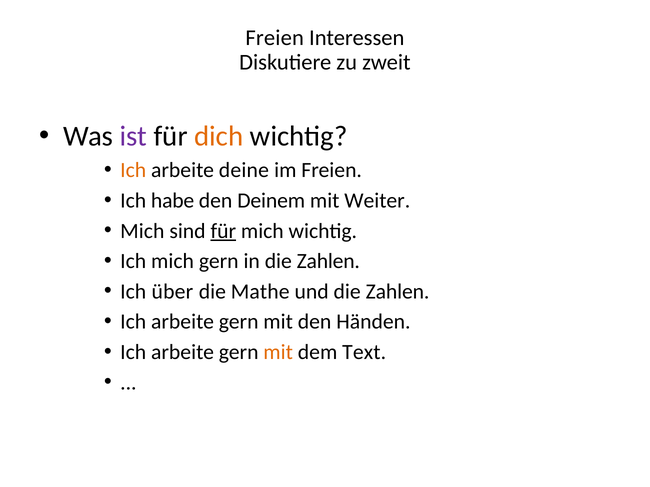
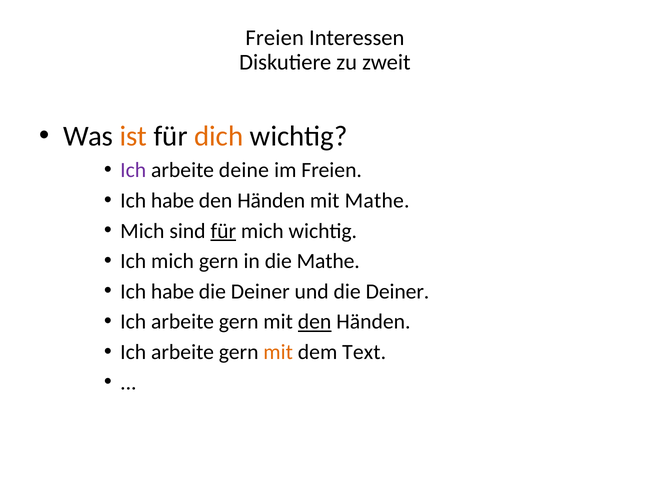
ist colour: purple -> orange (133, 136)
Ich colour: orange -> purple (133, 171)
Deinem: Deinem -> Händen (271, 201)
mit Weiter: Weiter -> Mathe (377, 201)
in die Zahlen: Zahlen -> Mathe (328, 261)
über: über -> habe (173, 292)
Mathe: Mathe -> Deiner (260, 292)
und die Zahlen: Zahlen -> Deiner (397, 292)
den underline: none -> present (315, 322)
